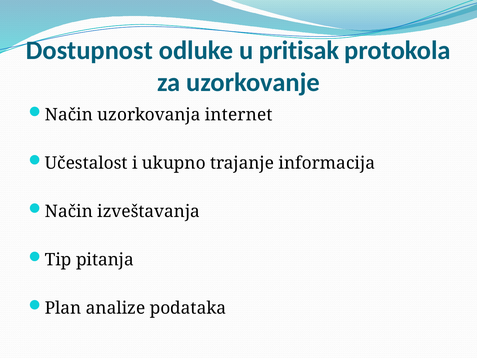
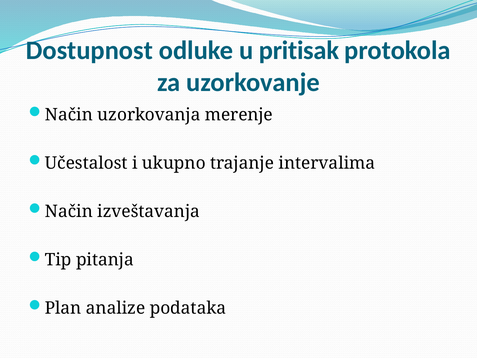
internet: internet -> merenje (239, 115)
informacija: informacija -> intervalima (327, 163)
